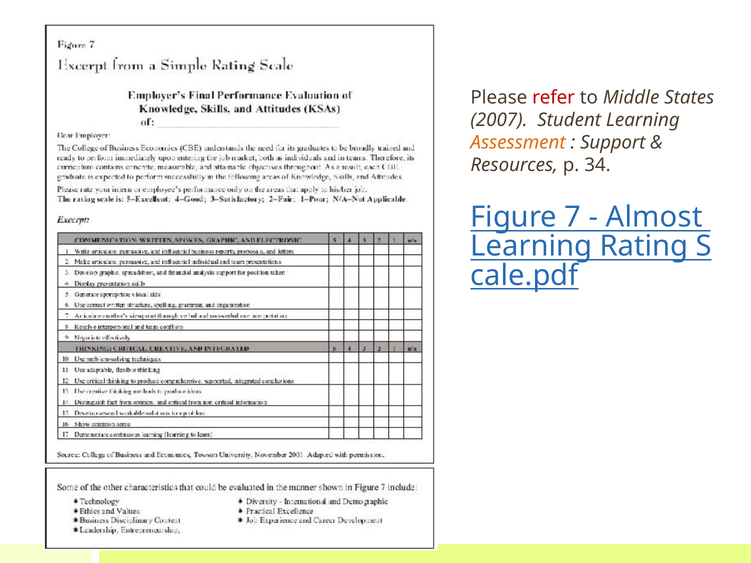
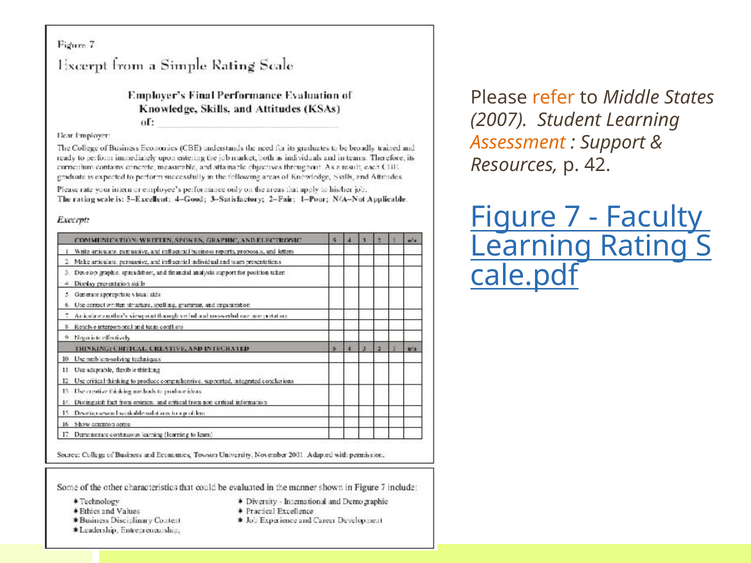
refer colour: red -> orange (554, 98)
34: 34 -> 42 (598, 165)
Almost: Almost -> Faculty (654, 217)
